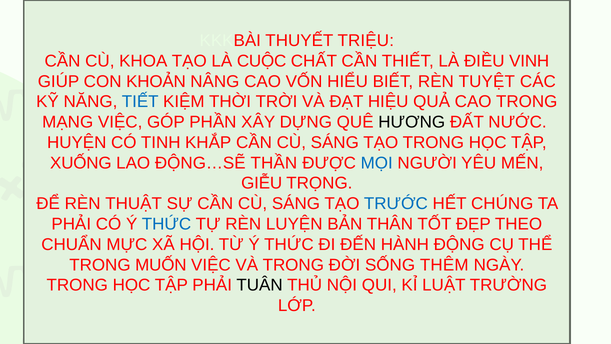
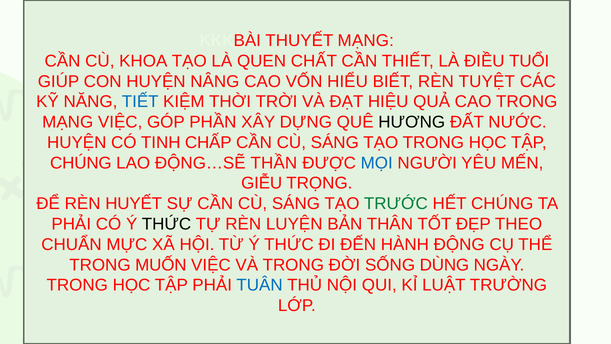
THUYẾT TRIỆU: TRIỆU -> MẠNG (366, 41)
CUỘC: CUỘC -> QUEN (262, 61)
VINH: VINH -> TUỔI (529, 61)
CON KHOẢN: KHOẢN -> HUYỆN (156, 81)
KHẮP: KHẮP -> CHẤP (208, 142)
XUỐNG: XUỐNG -> CHÚNG (81, 163)
THUẬT: THUẬT -> HUYẾT (134, 204)
TRƯỚC colour: blue -> green (396, 204)
THỨC colour: blue -> black (167, 224)
THÊM: THÊM -> DÙNG (444, 265)
TUÂN colour: black -> blue (260, 285)
